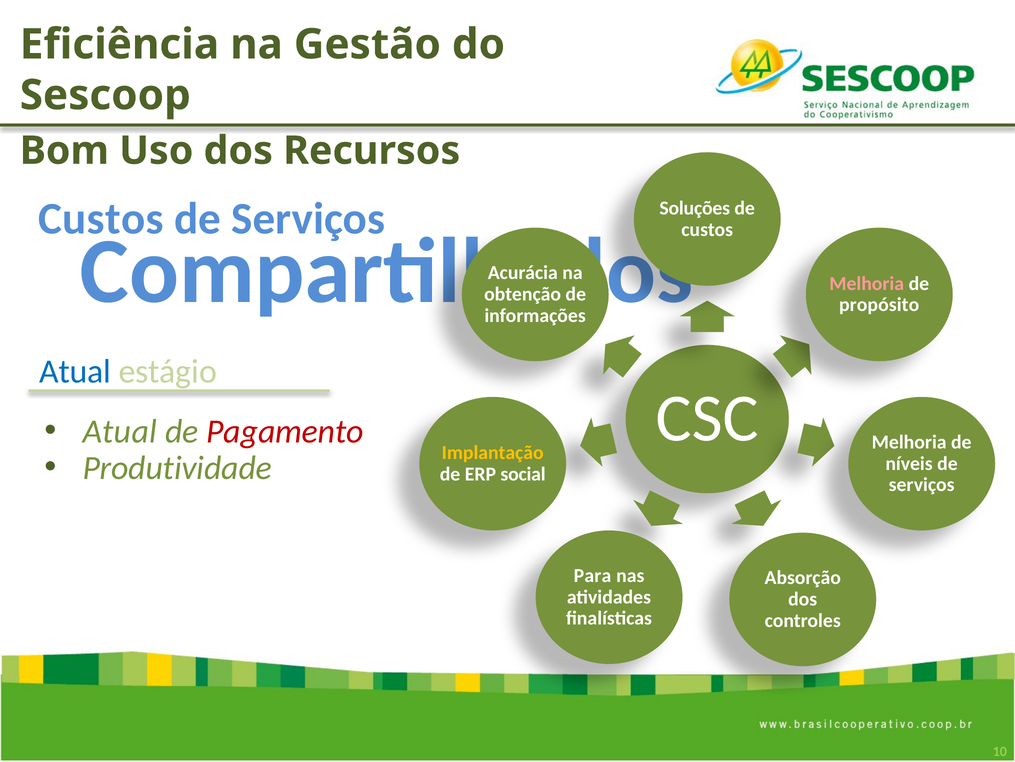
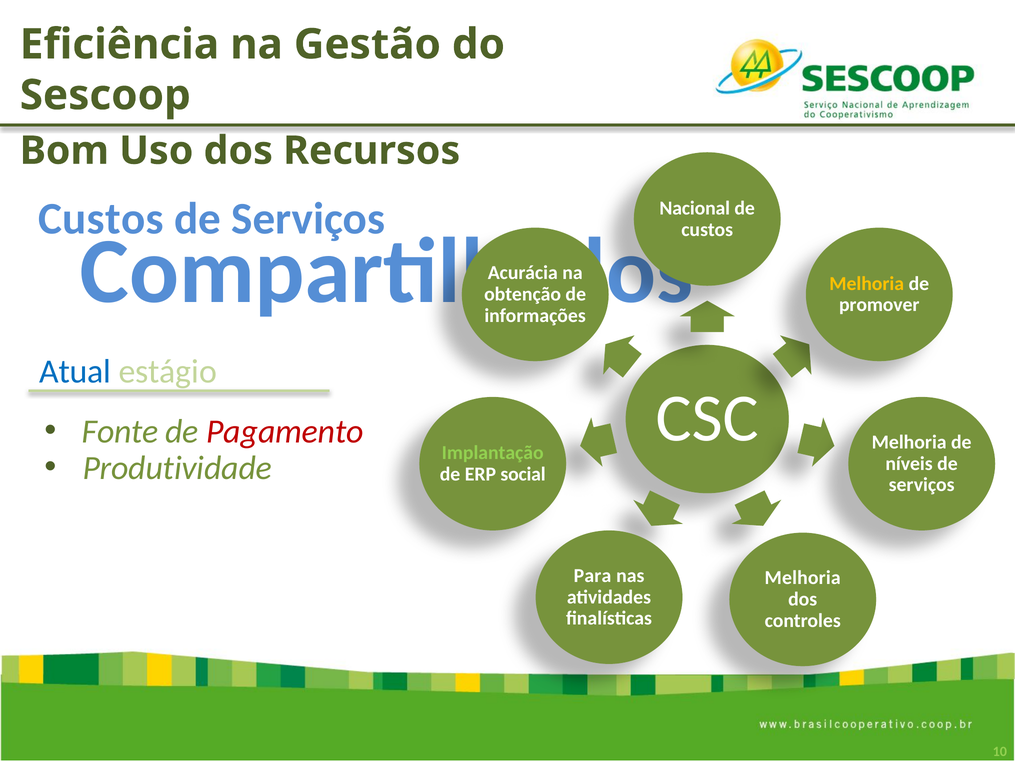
Soluções: Soluções -> Nacional (695, 208)
Melhoria colour: pink -> yellow (867, 283)
propósito: propósito -> promover (879, 305)
Atual: Atual -> Fonte (120, 431)
Implantação colour: yellow -> light green (493, 452)
Absorção: Absorção -> Melhoria (803, 577)
